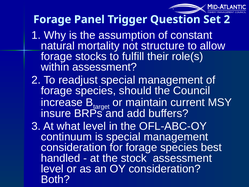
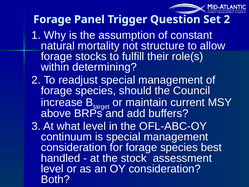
within assessment: assessment -> determining (105, 67)
insure: insure -> above (56, 113)
